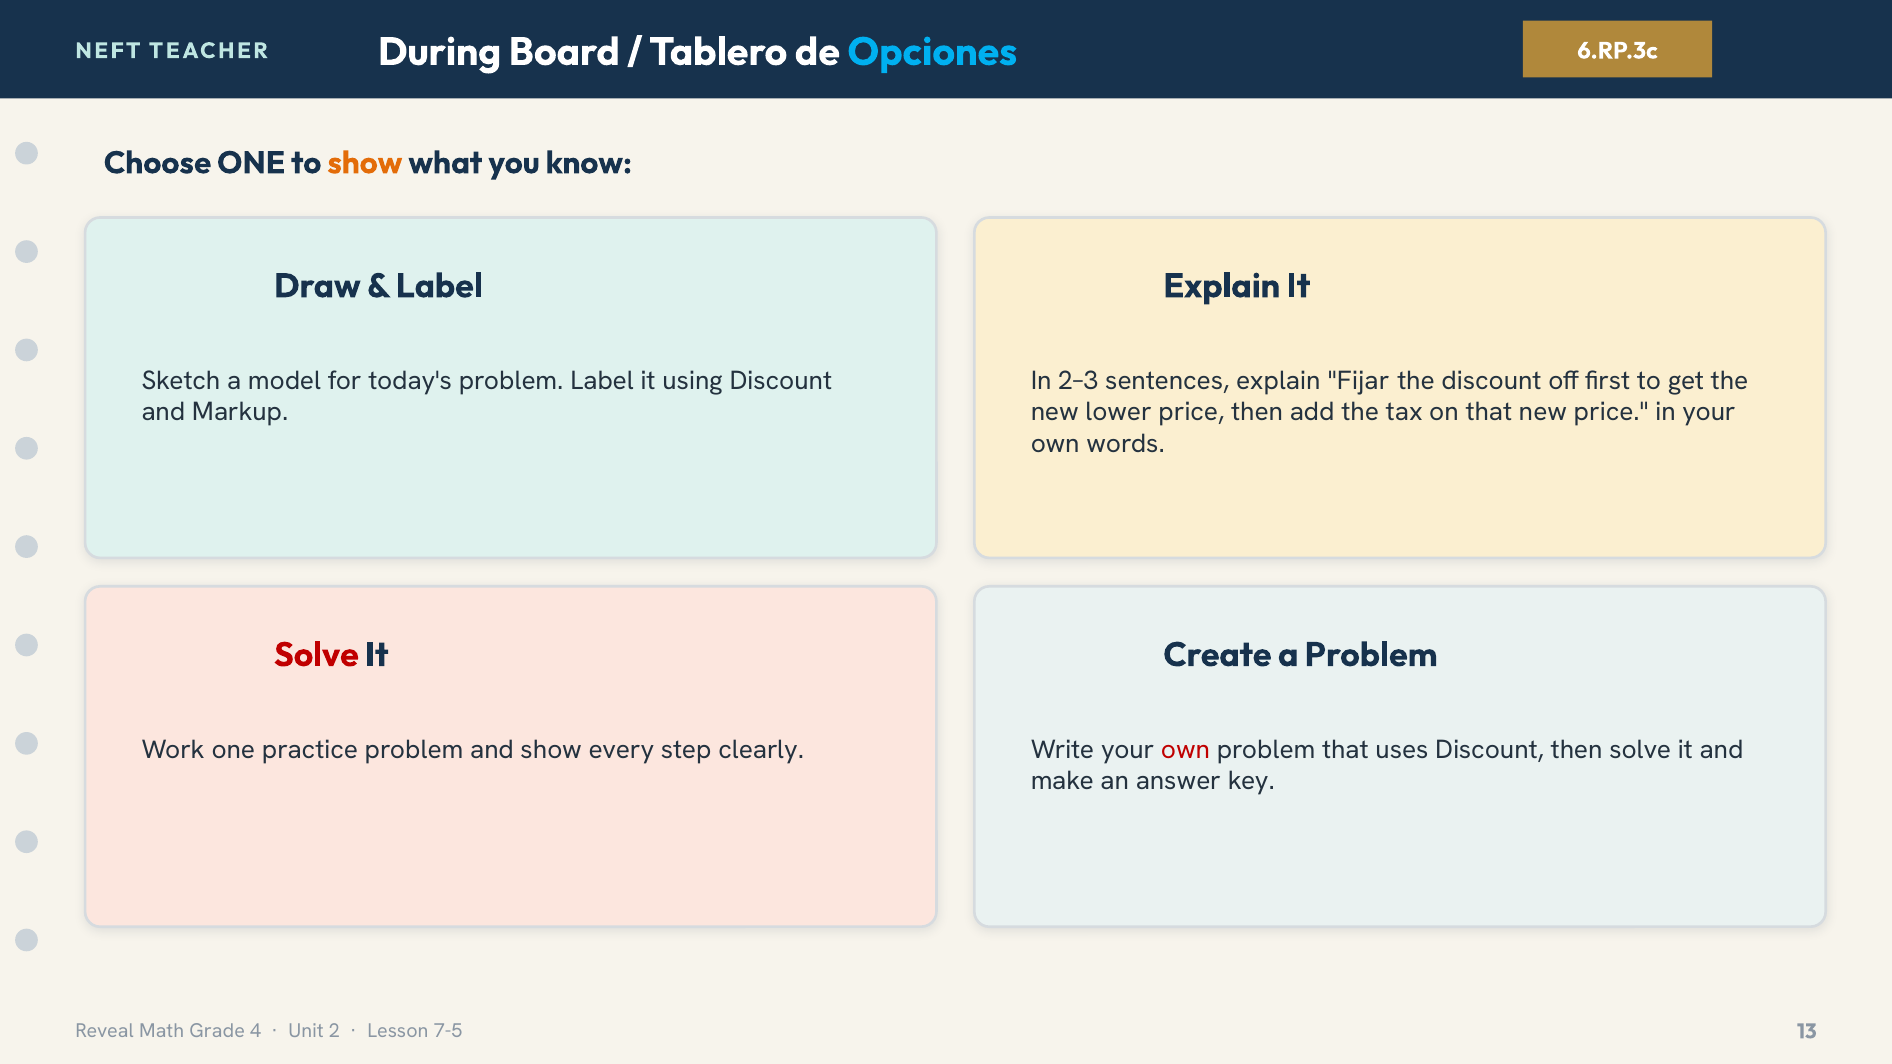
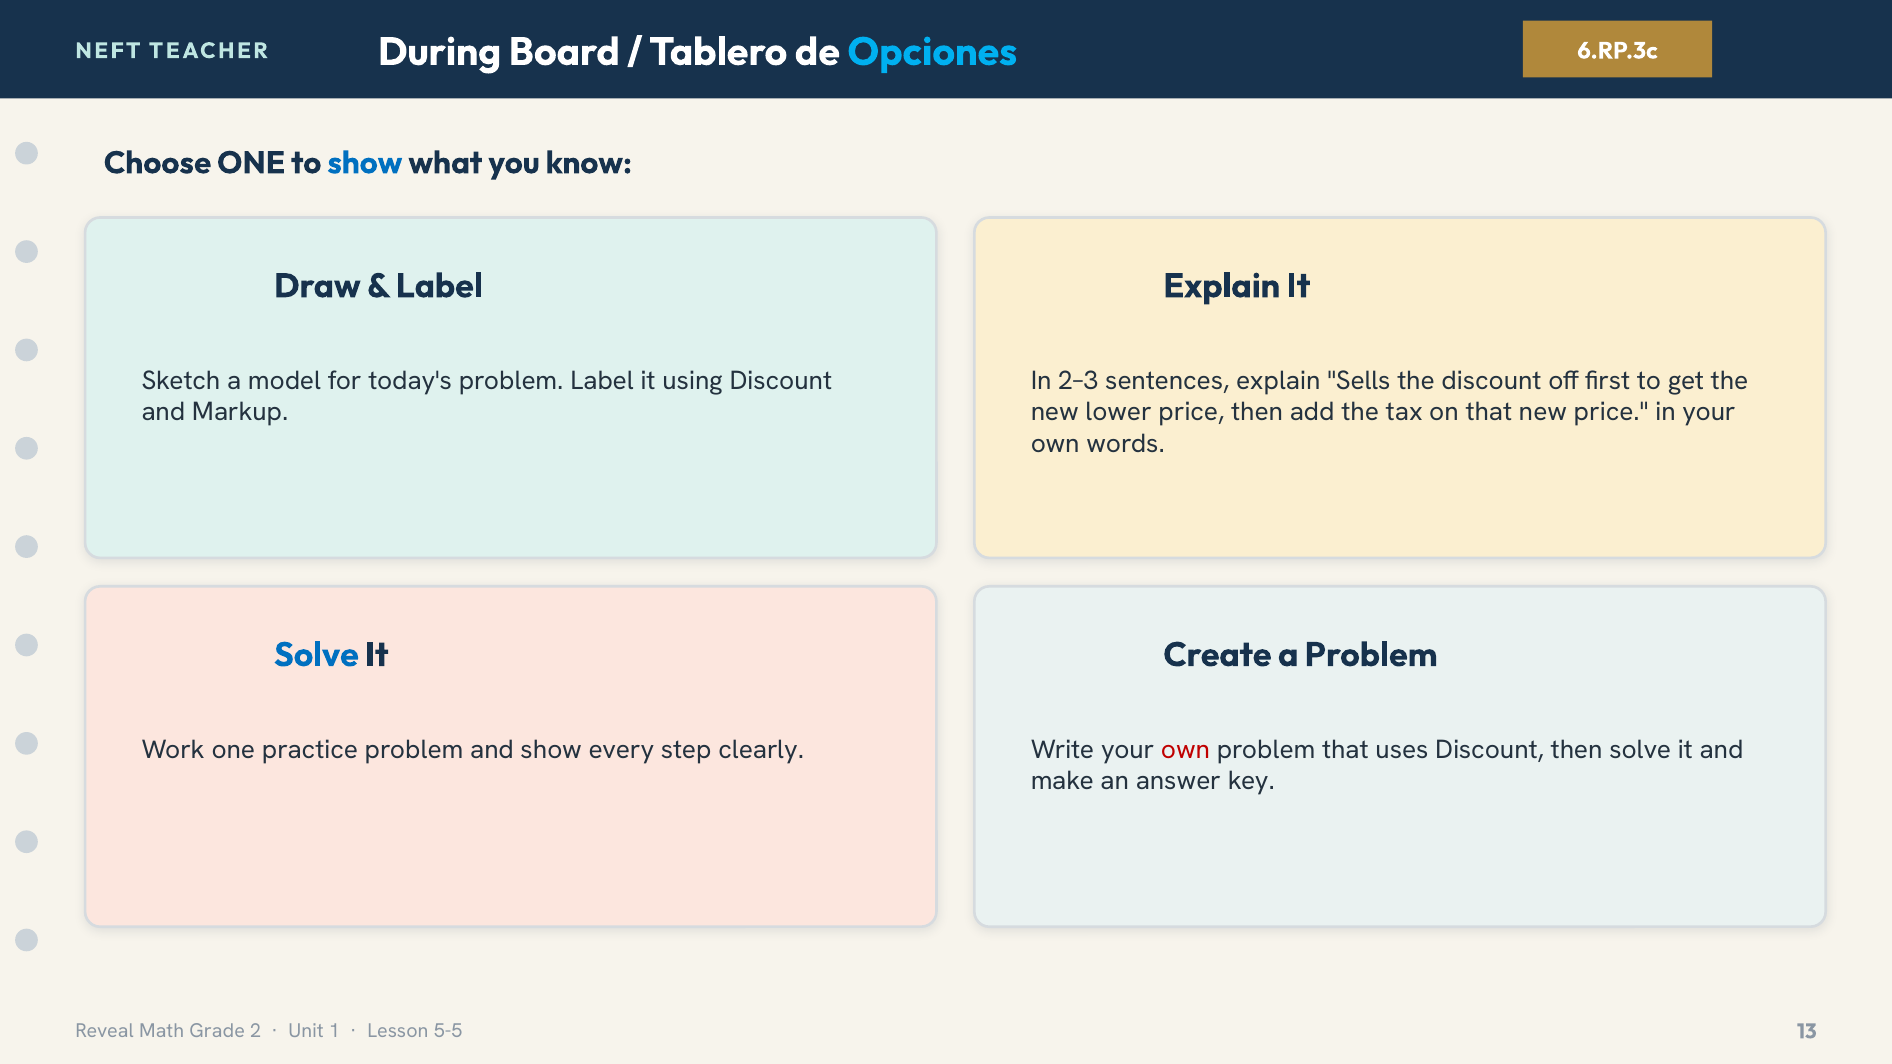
show colour: orange -> blue (365, 163)
Fijar: Fijar -> Sells (1359, 381)
Solve colour: red -> blue (316, 655)
4: 4 -> 2 (256, 1032)
2: 2 -> 1 (334, 1032)
7-5: 7-5 -> 5-5 (448, 1032)
